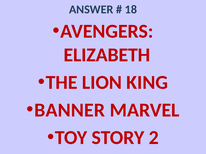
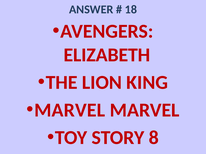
BANNER: BANNER -> MARVEL (70, 110)
2: 2 -> 8 (154, 138)
